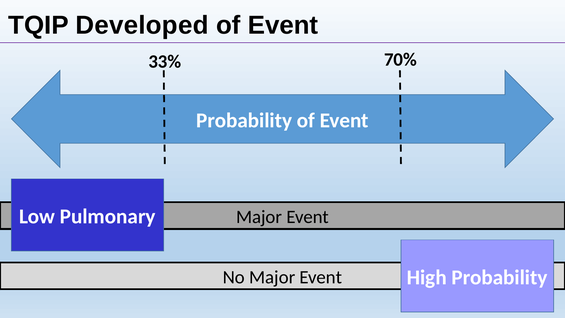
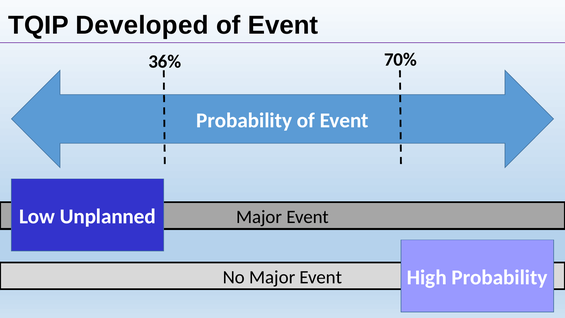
33%: 33% -> 36% (165, 62)
Pulmonary: Pulmonary -> Unplanned (108, 216)
